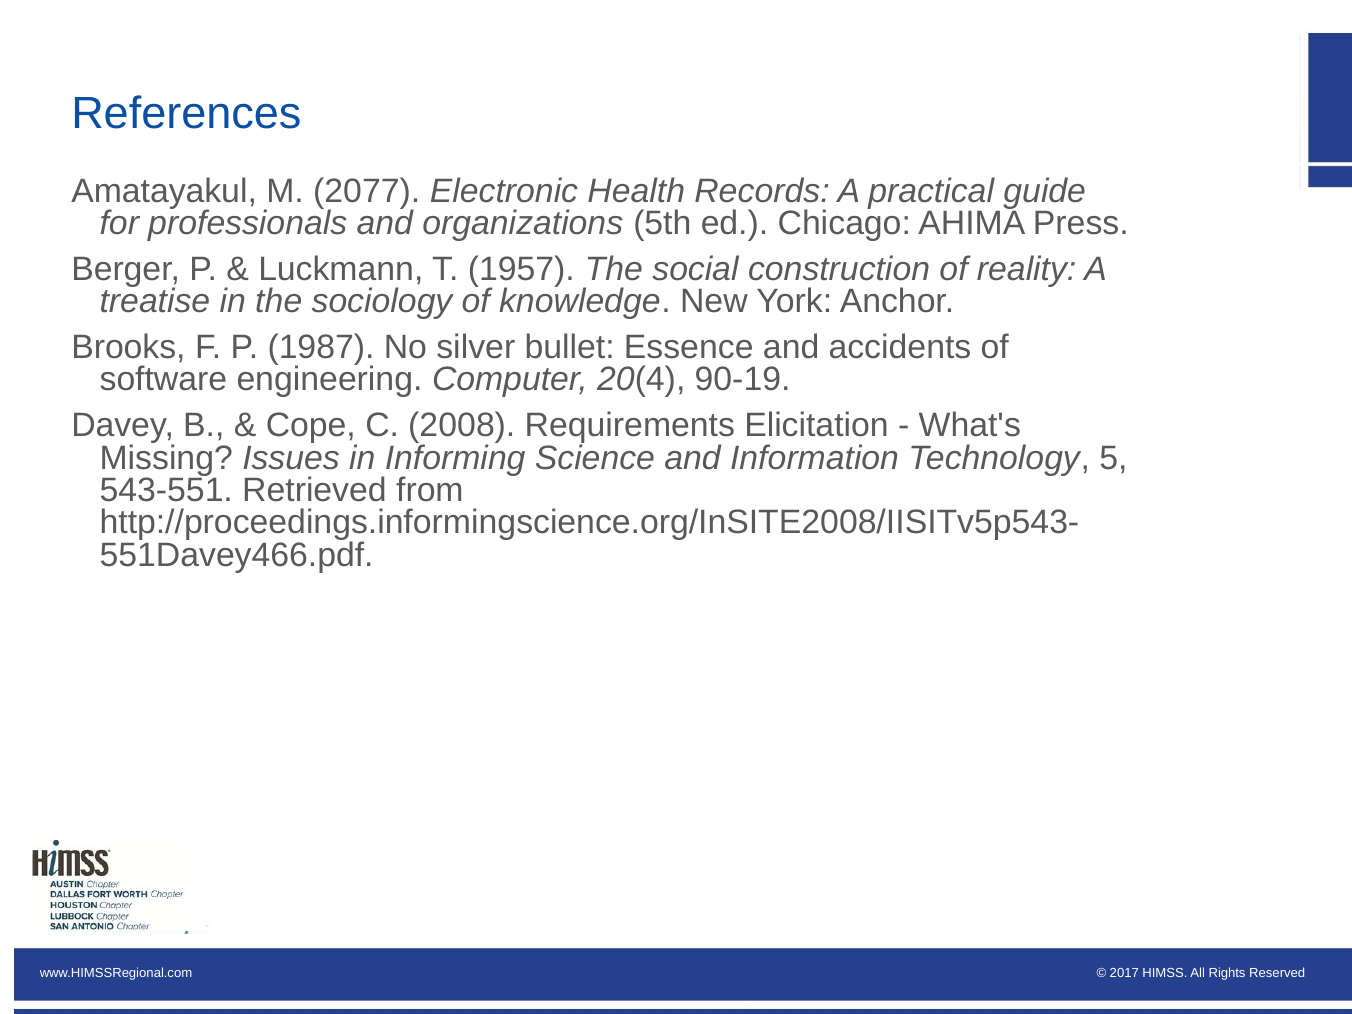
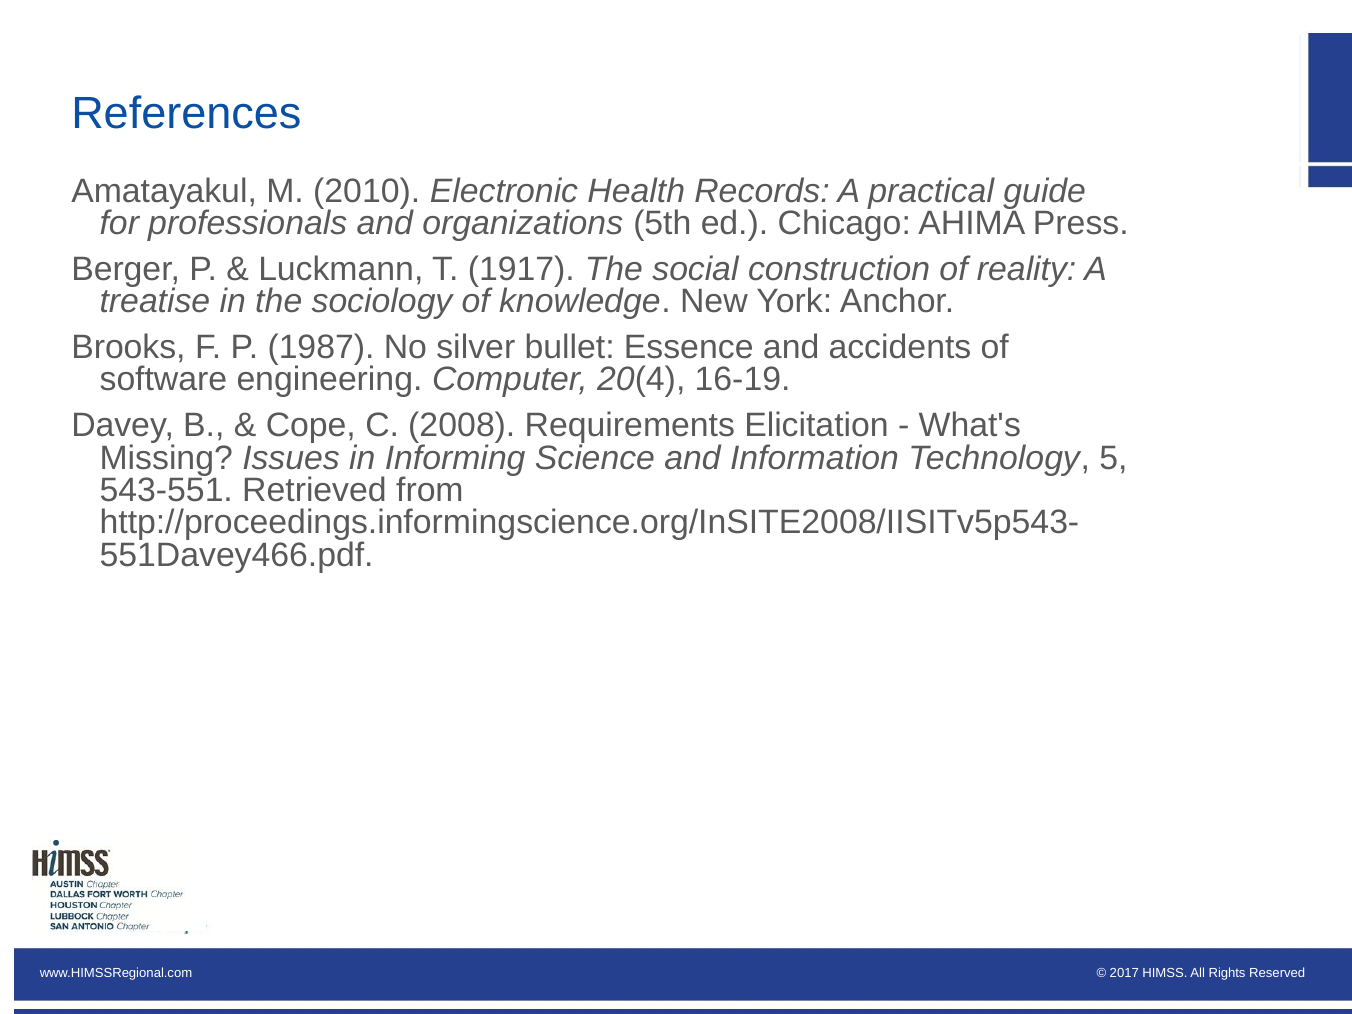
2077: 2077 -> 2010 (367, 191)
1957: 1957 -> 1917 (521, 269)
90-19: 90-19 -> 16-19 (743, 380)
